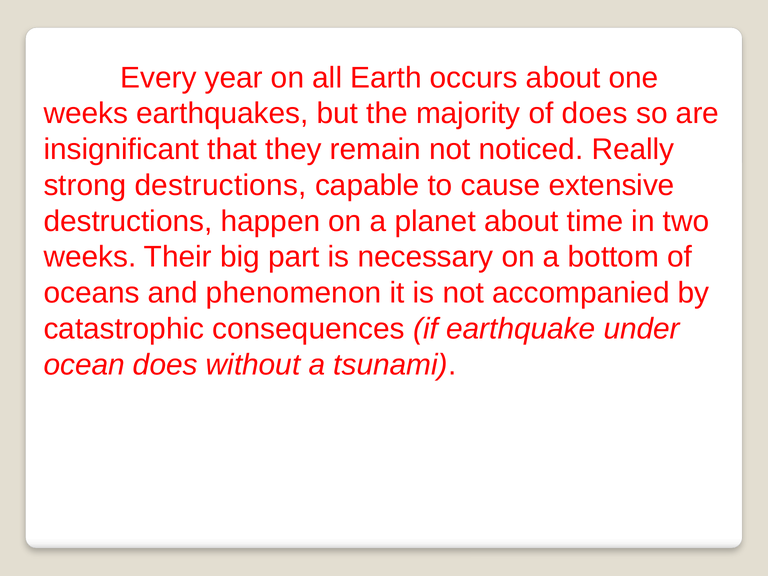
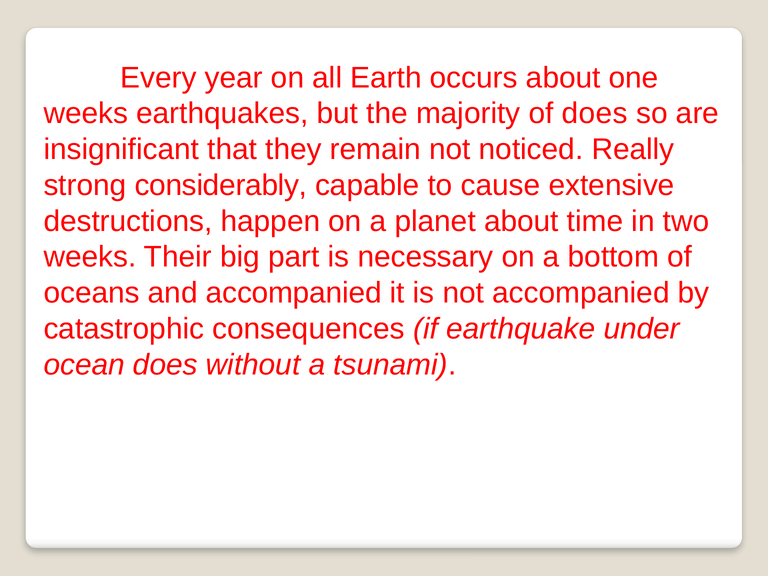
strong destructions: destructions -> considerably (221, 185)
and phenomenon: phenomenon -> accompanied (294, 293)
